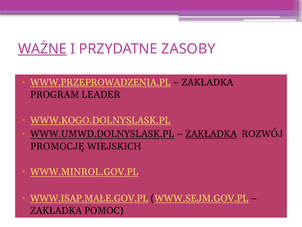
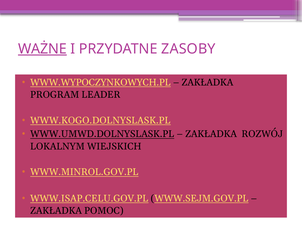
WWW.PRZEPROWADZENIA.PL: WWW.PRZEPROWADZENIA.PL -> WWW.WYPOCZYNKOWYCH.PL (100, 82)
ZAKŁADKA underline: present -> none (211, 134)
PROMOCJĘ: PROMOCJĘ -> LOKALNYM (57, 146)
WWW.ISAP.MAŁE.GOV.PL: WWW.ISAP.MAŁE.GOV.PL -> WWW.ISAP.CELU.GOV.PL (89, 198)
